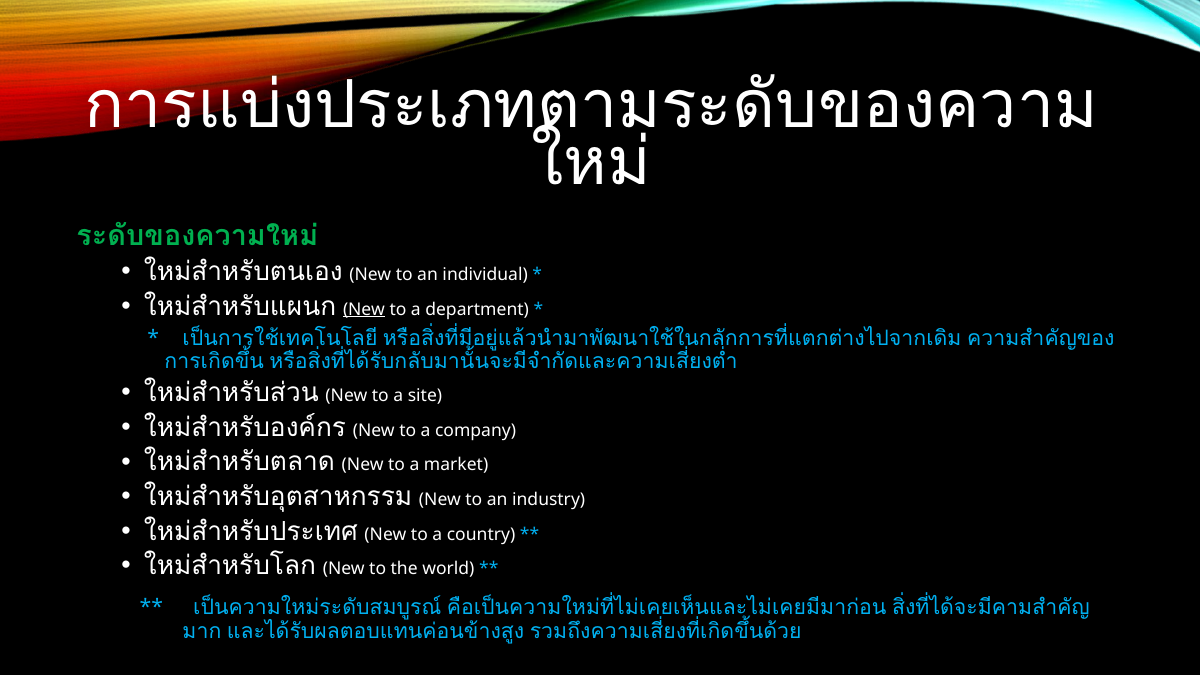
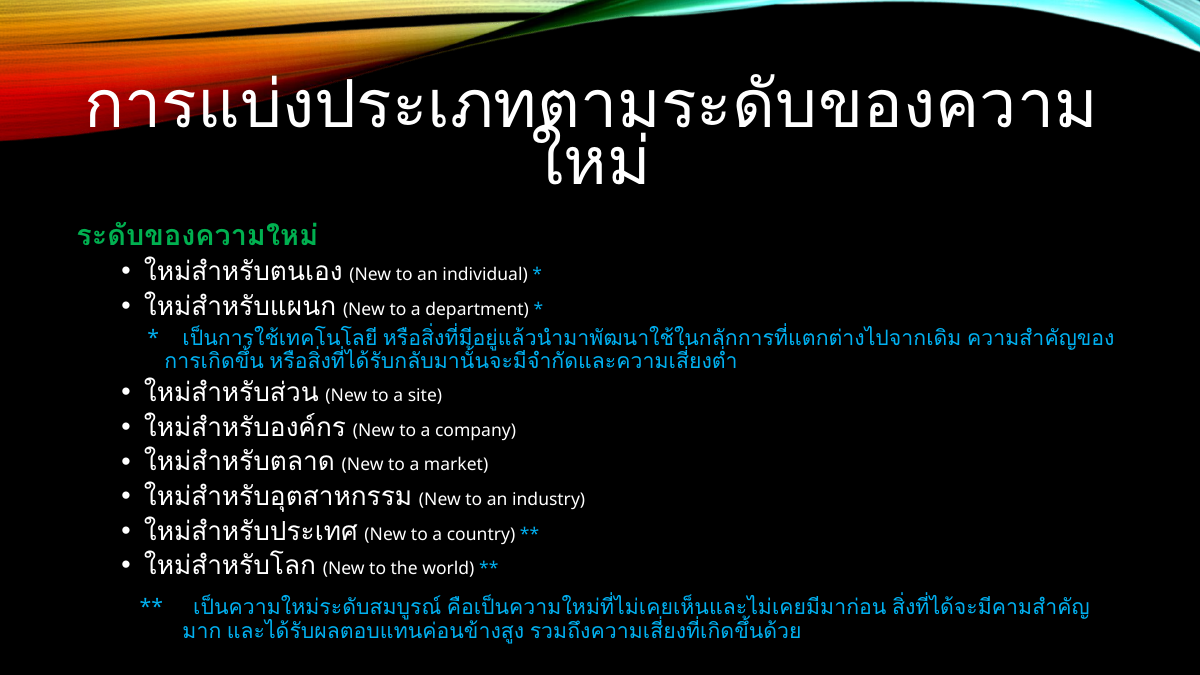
New underline: present -> none (364, 309)
